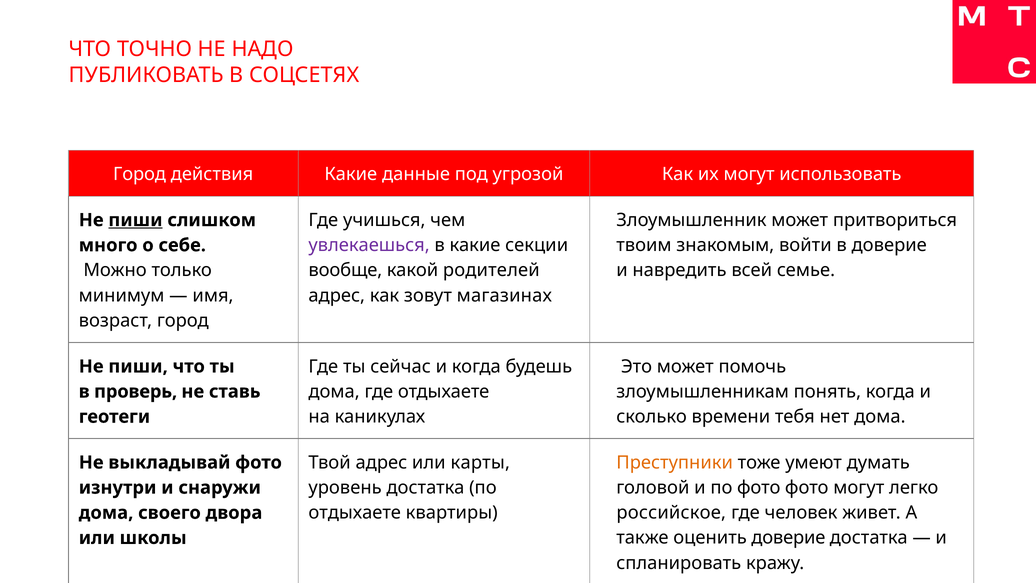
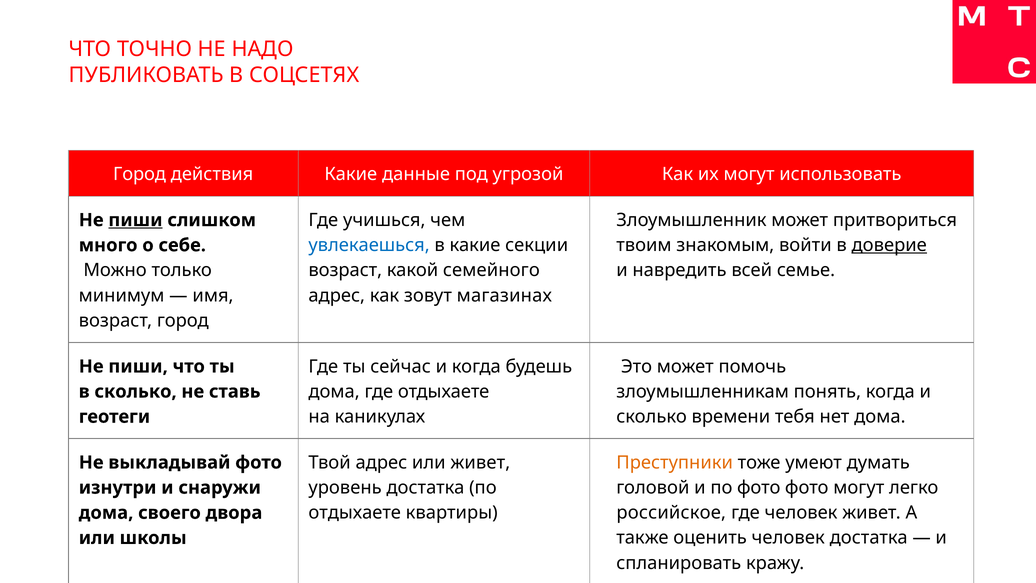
увлекаешься colour: purple -> blue (369, 245)
доверие underline: none -> present (889, 245)
вообще: вообще -> возраст (345, 270)
родителей: родителей -> семейного (491, 270)
в проверь: проверь -> сколько (136, 391)
или карты: карты -> живет (480, 462)
оценить доверие: доверие -> человек (788, 538)
